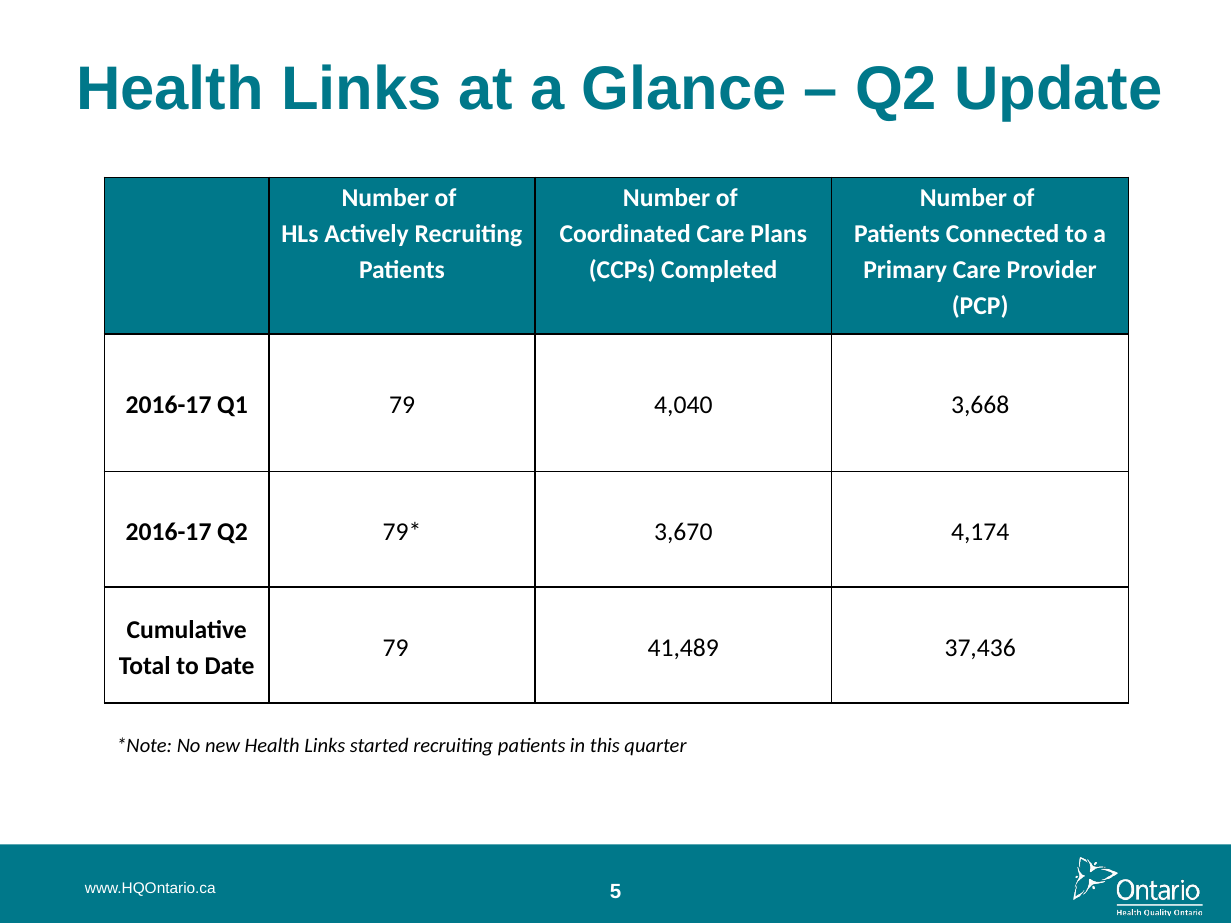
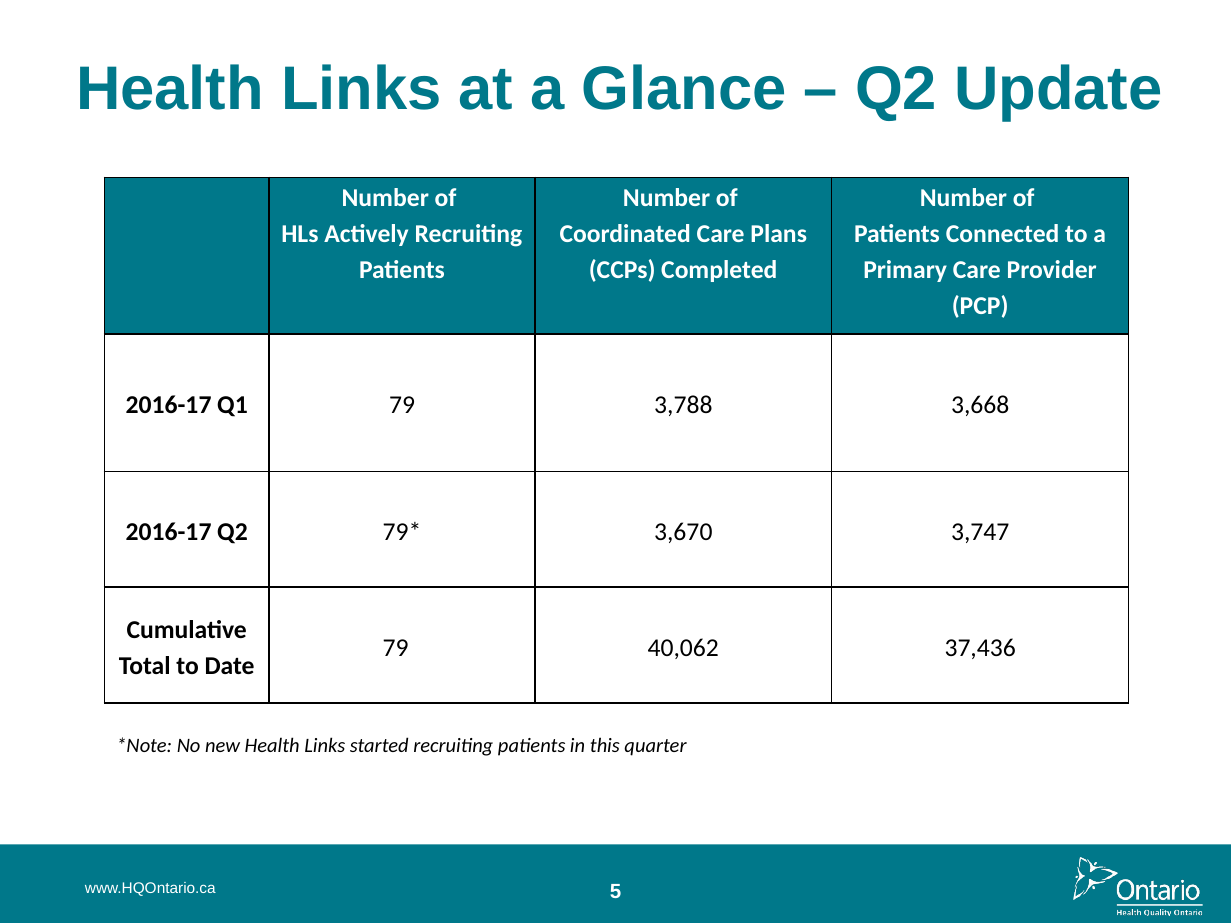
4,040: 4,040 -> 3,788 (683, 405)
4,174: 4,174 -> 3,747 (980, 532)
41,489: 41,489 -> 40,062 (683, 648)
